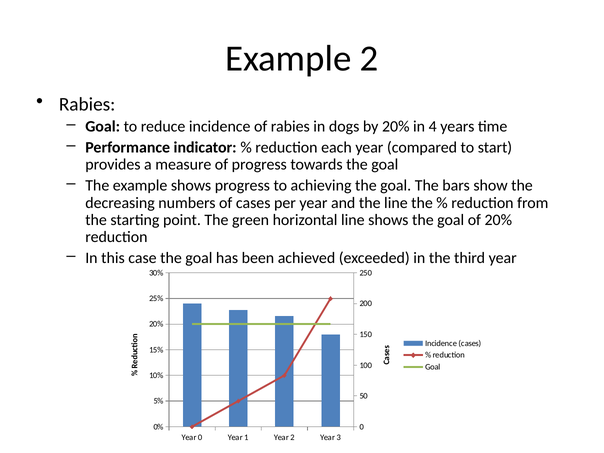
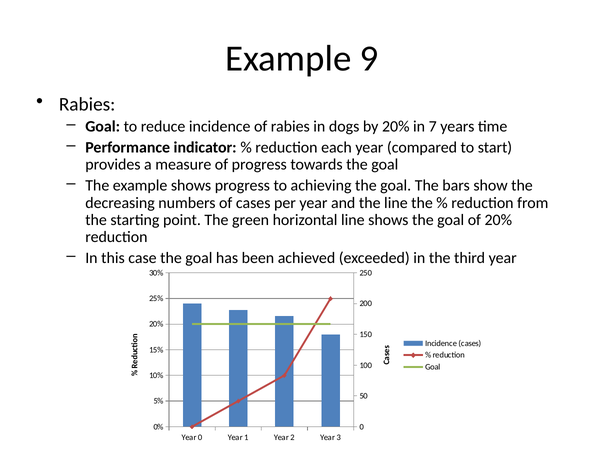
Example 2: 2 -> 9 (369, 58)
4: 4 -> 7 (433, 127)
